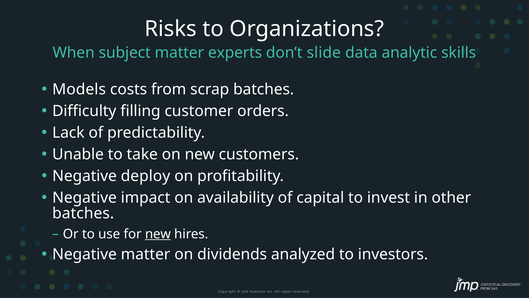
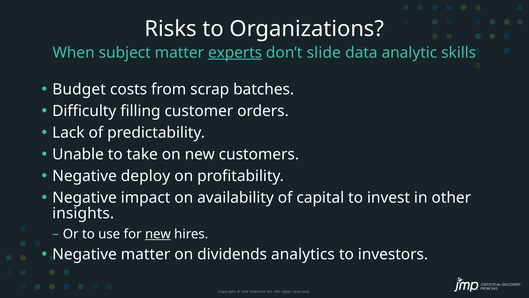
experts underline: none -> present (235, 52)
Models: Models -> Budget (79, 89)
batches: batches -> insights (83, 213)
analyzed: analyzed -> analytics (303, 254)
